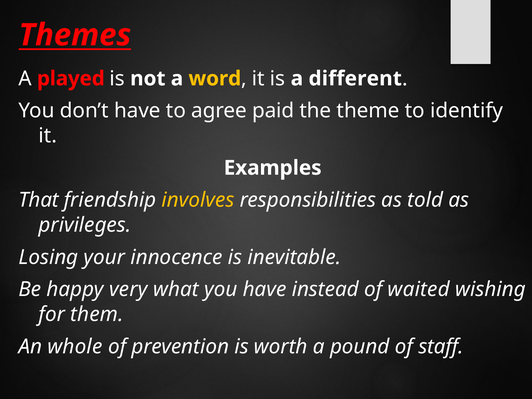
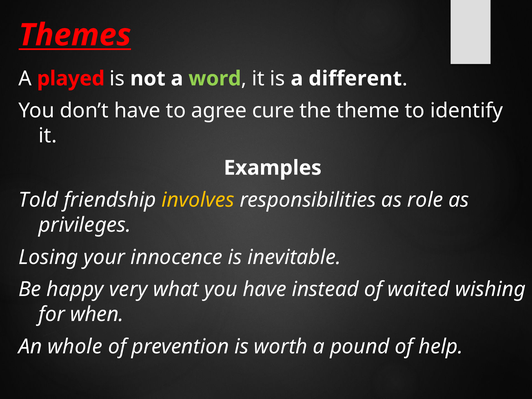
word colour: yellow -> light green (215, 79)
paid: paid -> cure (273, 111)
That: That -> Told (38, 200)
told: told -> role (425, 200)
them: them -> when (97, 314)
staff: staff -> help (441, 347)
